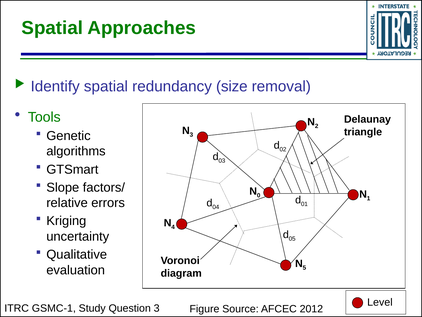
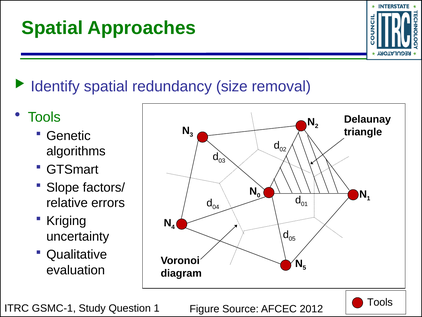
Level: Level -> Tools (380, 302)
Question 3: 3 -> 1 (157, 308)
